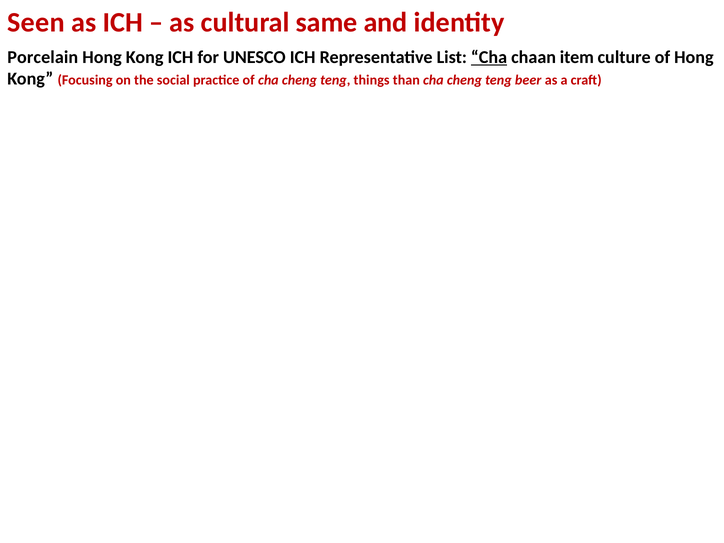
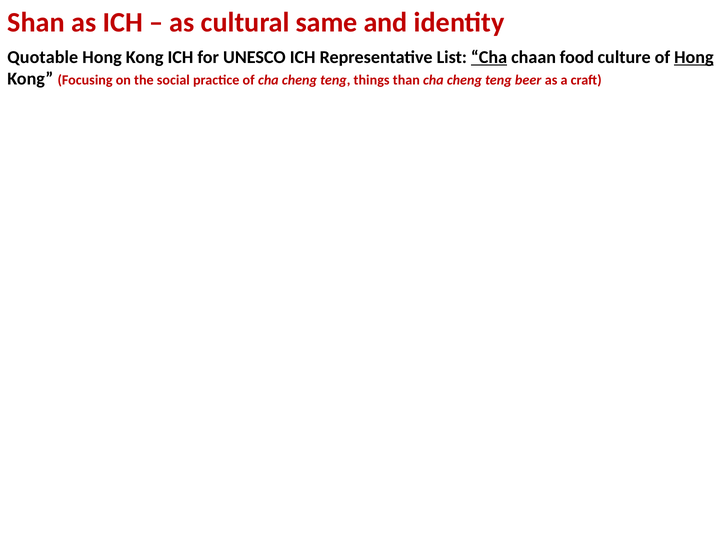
Seen: Seen -> Shan (36, 22)
Porcelain: Porcelain -> Quotable (43, 57)
item: item -> food (577, 57)
Hong underline: none -> present (694, 57)
